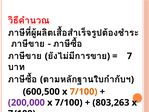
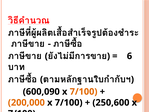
7: 7 -> 6 (129, 56)
600,500: 600,500 -> 600,090 (41, 91)
200,000 colour: purple -> orange (26, 102)
803,263: 803,263 -> 250,600 (111, 102)
